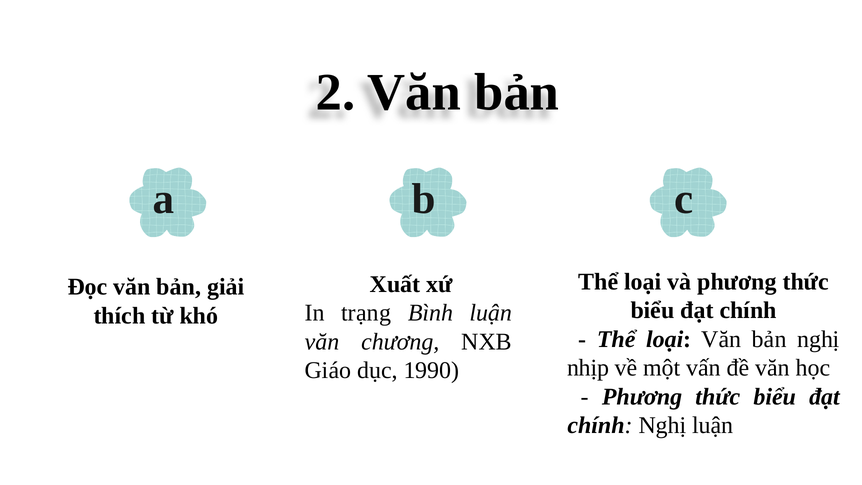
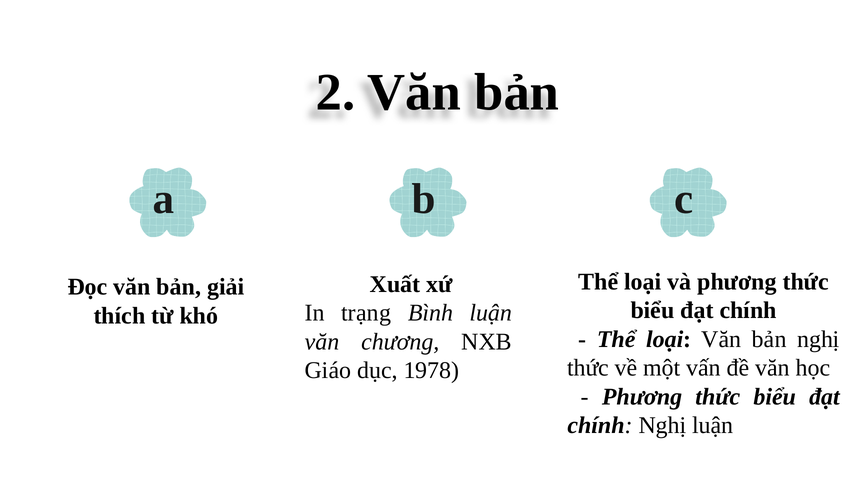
nhịp: nhịp -> thức (588, 368)
1990: 1990 -> 1978 (431, 370)
